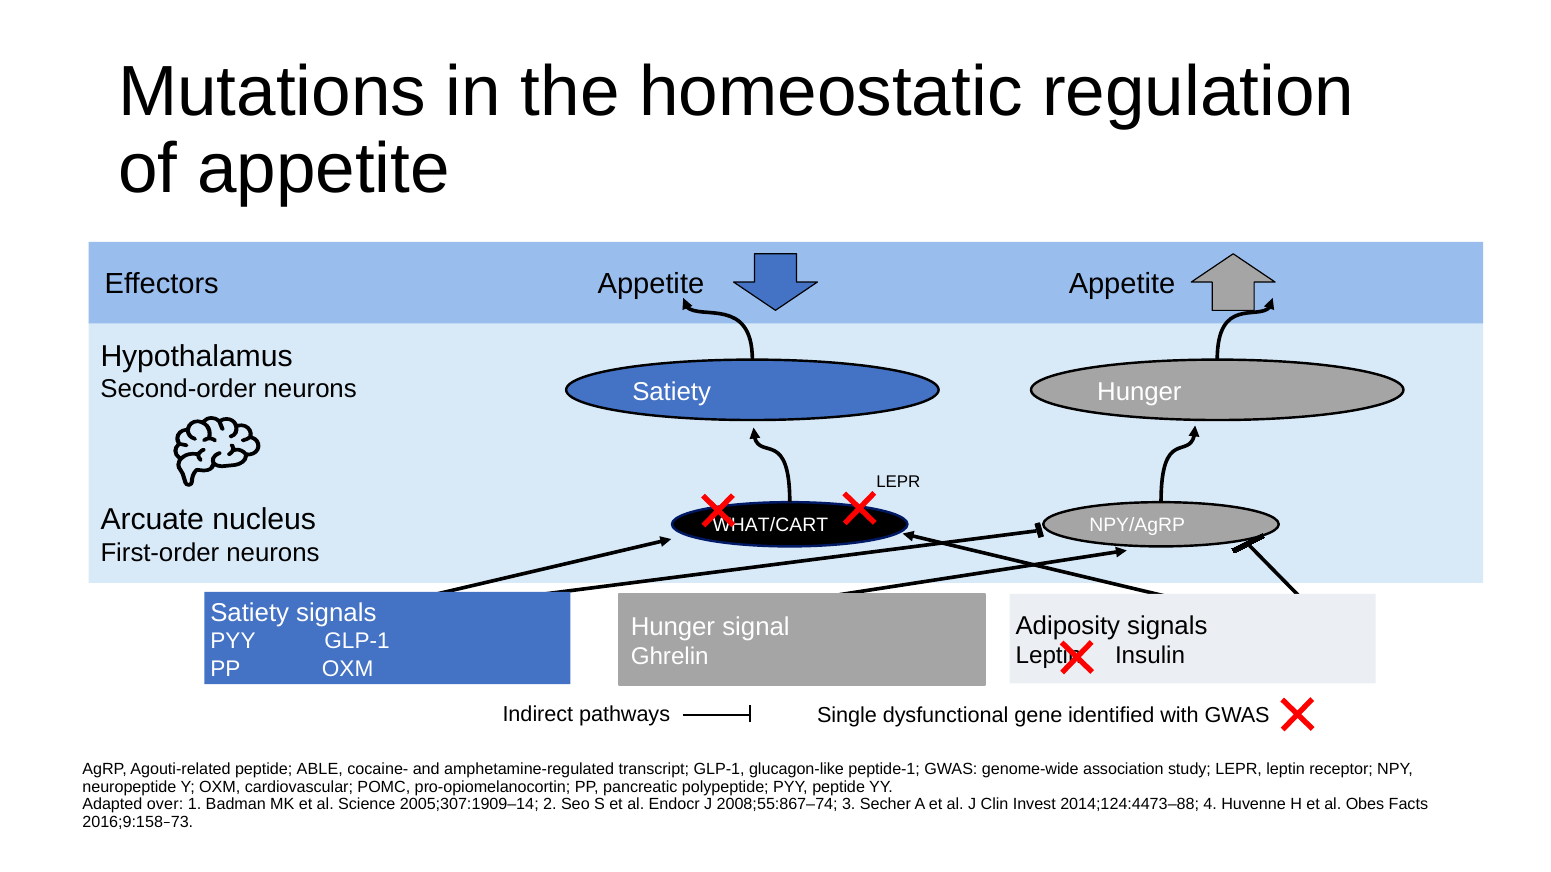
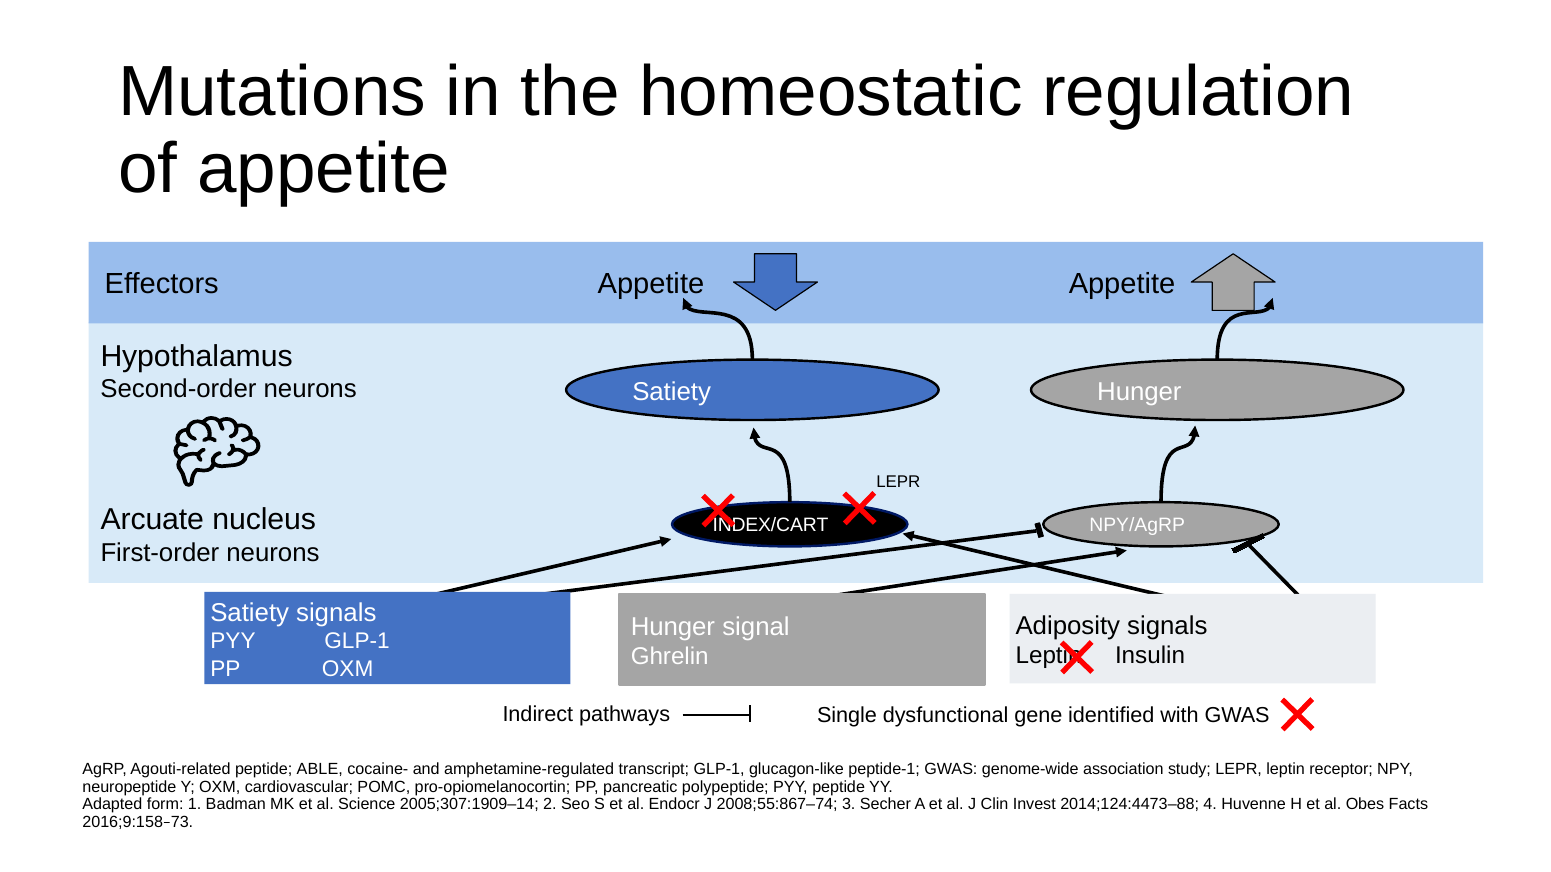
WHAT/CART: WHAT/CART -> INDEX/CART (771, 526)
over: over -> form (165, 805)
